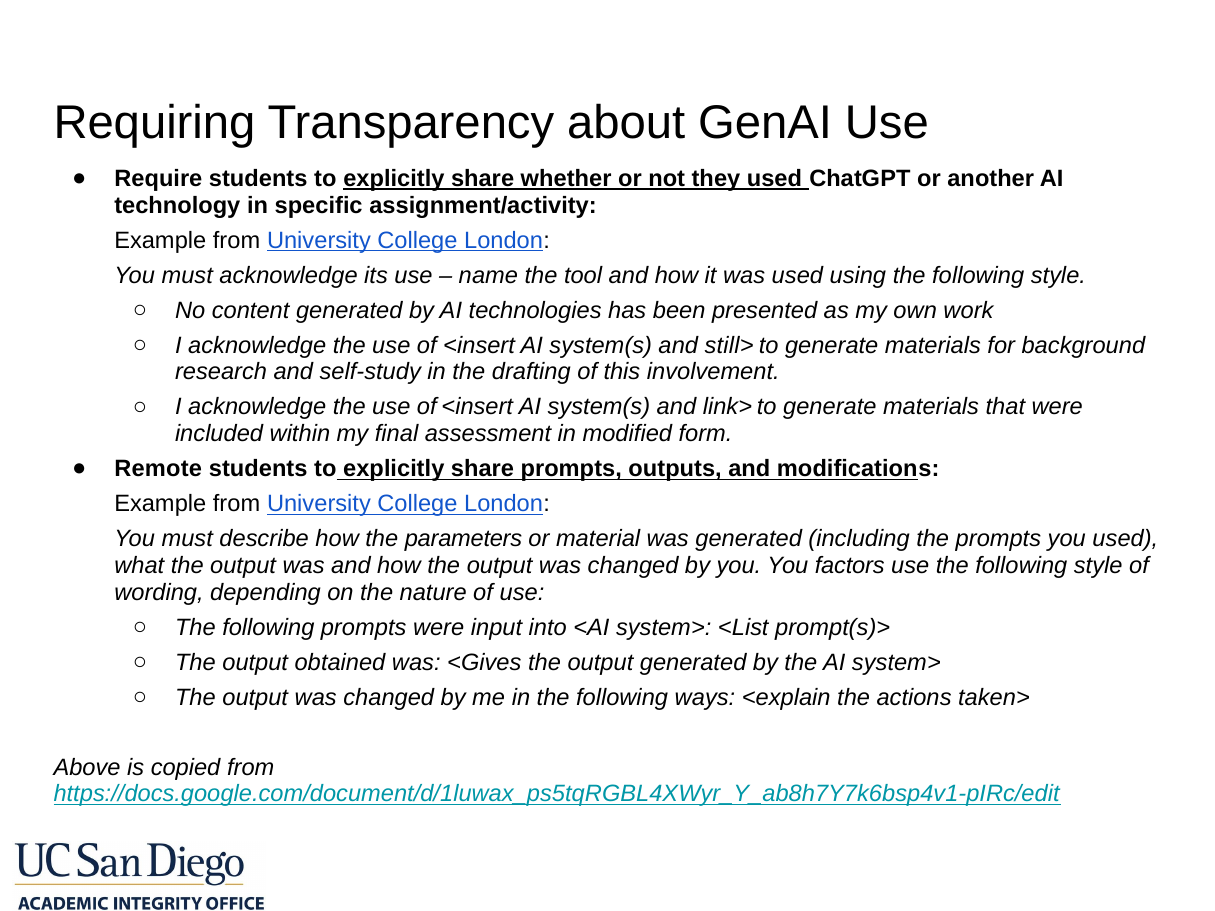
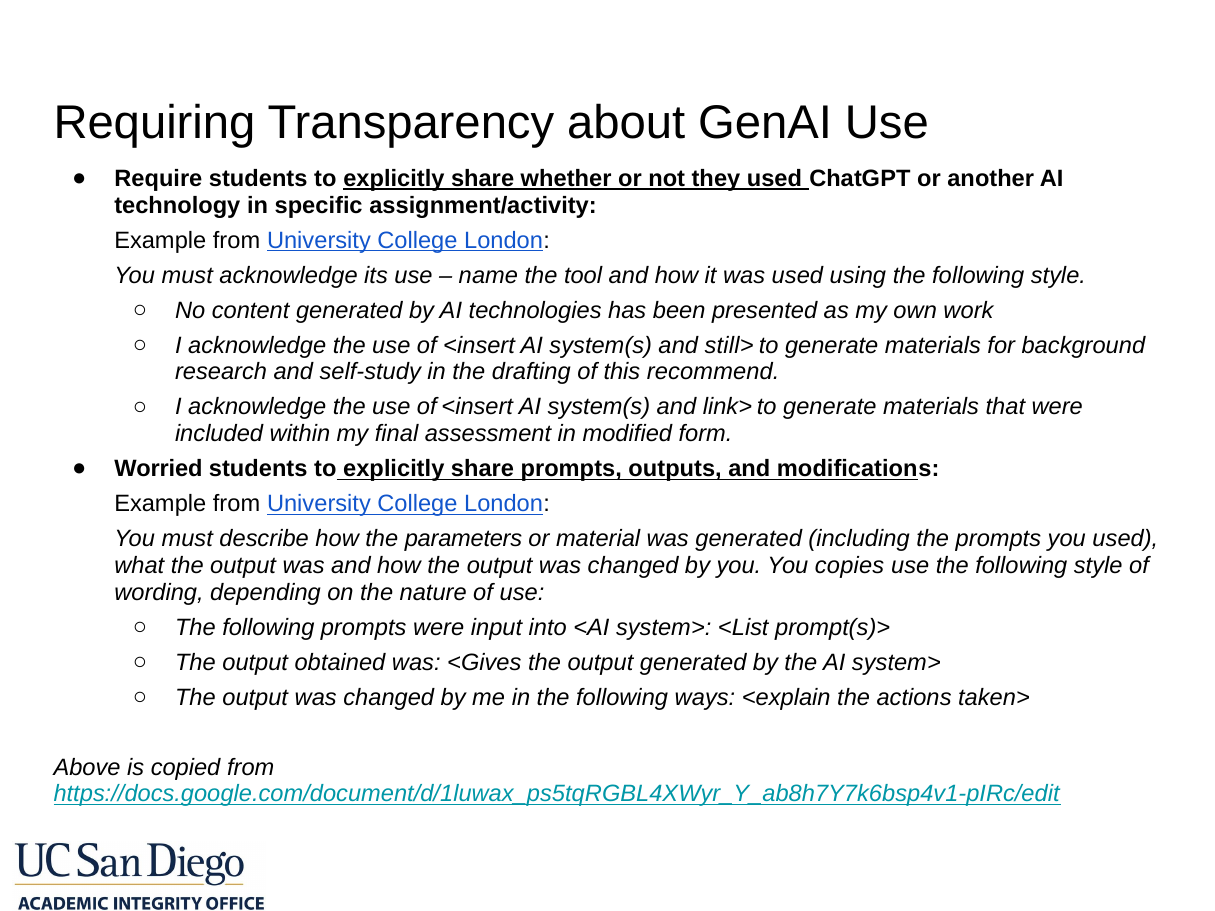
involvement: involvement -> recommend (713, 372)
Remote: Remote -> Worried (158, 469)
factors: factors -> copies (850, 566)
